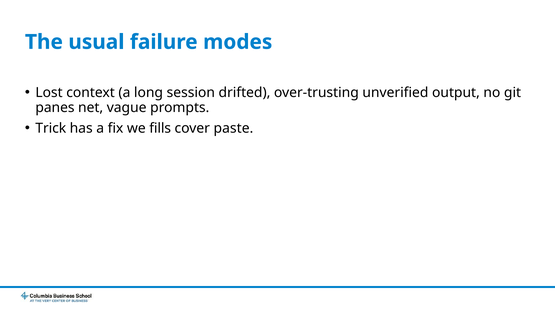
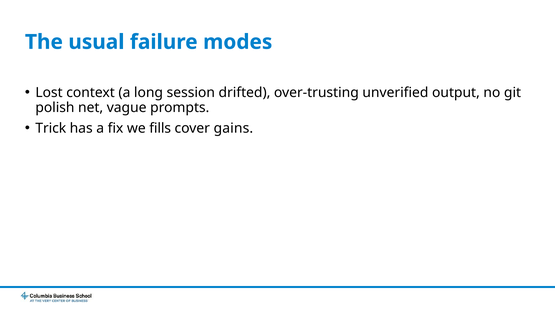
panes: panes -> polish (55, 108)
paste: paste -> gains (233, 128)
